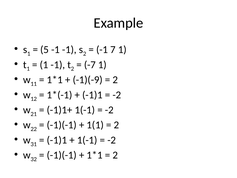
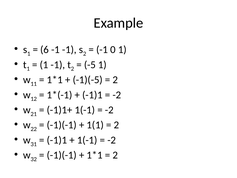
5: 5 -> 6 (45, 50)
7: 7 -> 0 (113, 50)
-7: -7 -> -5 (90, 65)
-1)(-9: -1)(-9 -> -1)(-5 (88, 80)
